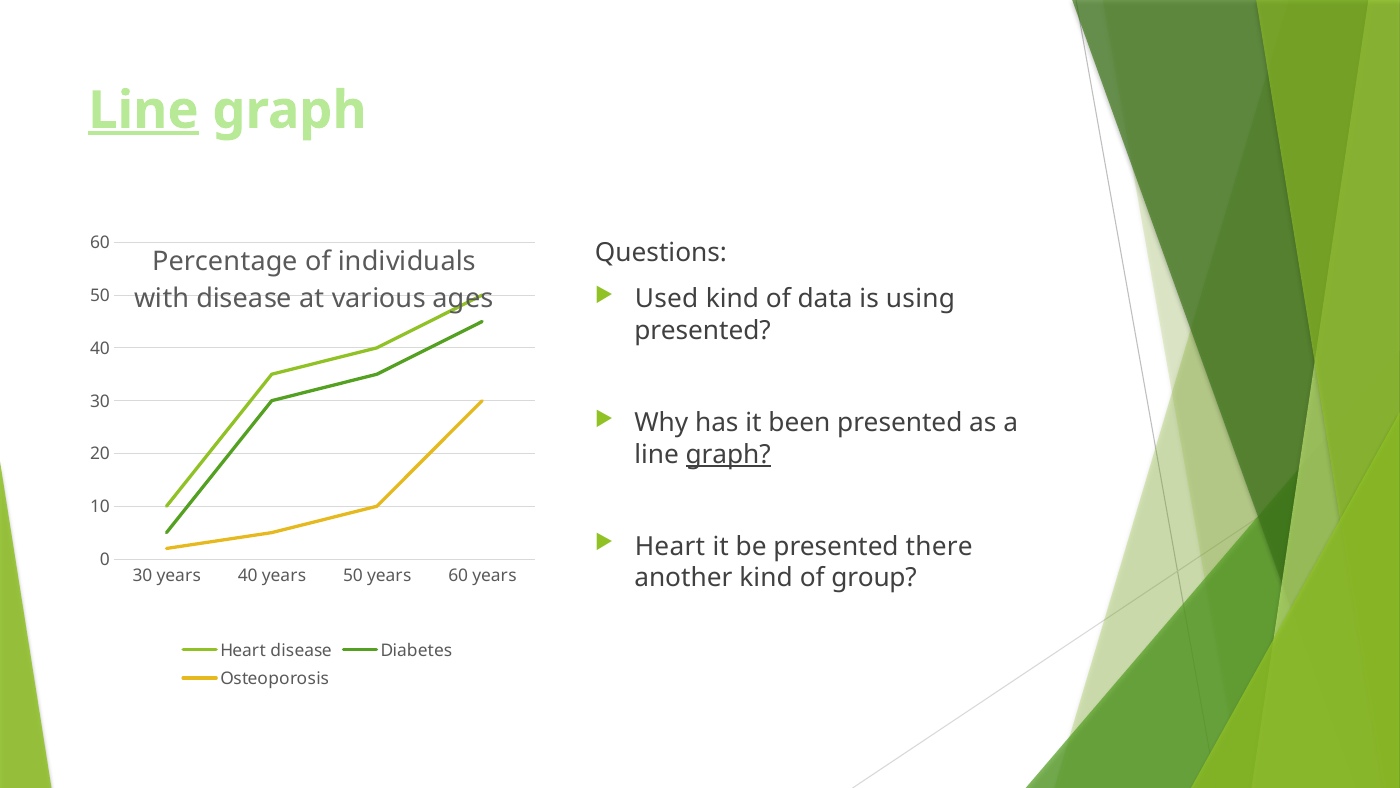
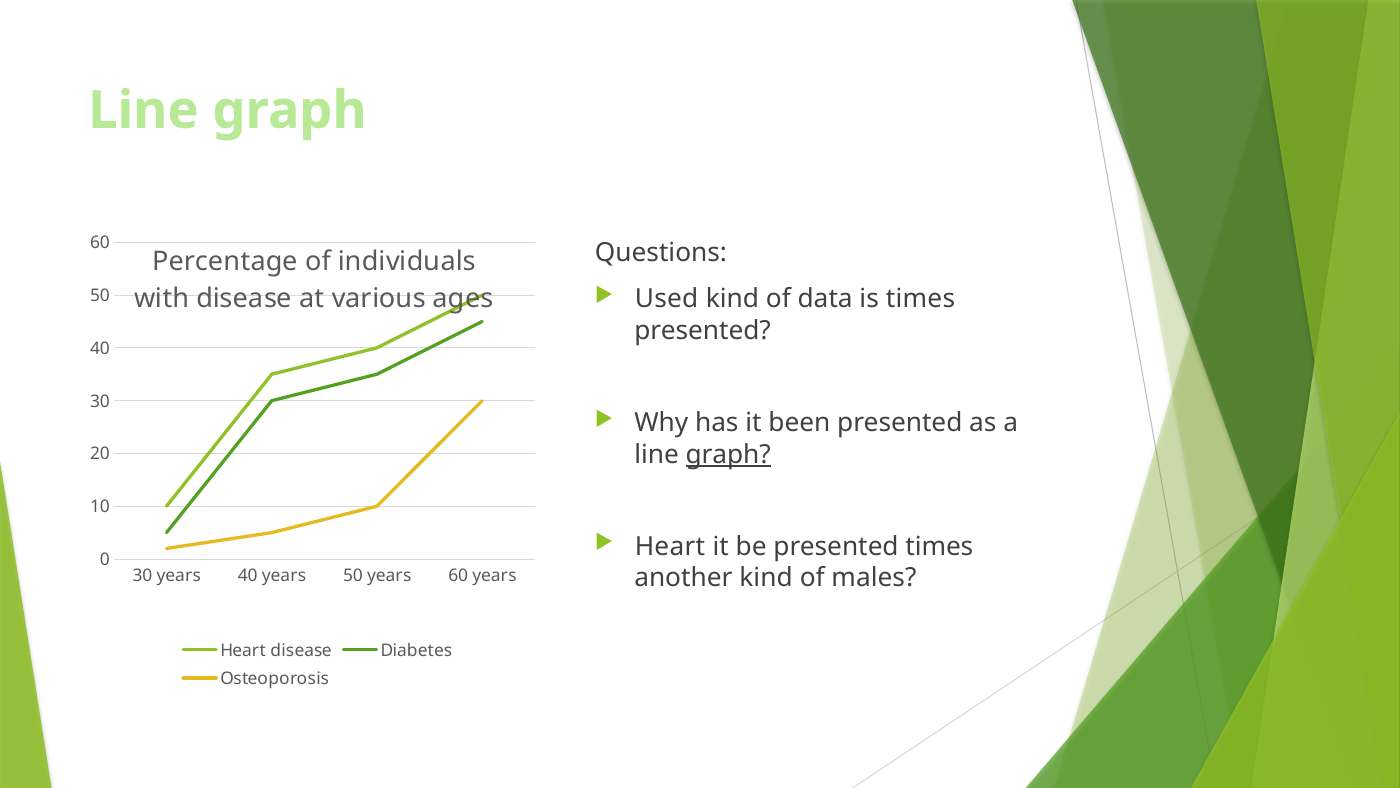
Line underline: present -> none (143, 110)
is using: using -> times (920, 299)
presented there: there -> times (939, 546)
group: group -> males (874, 578)
